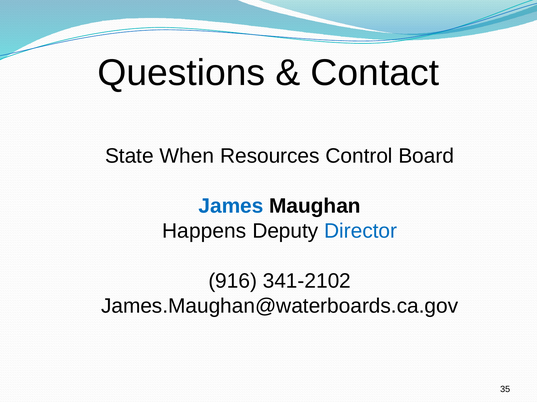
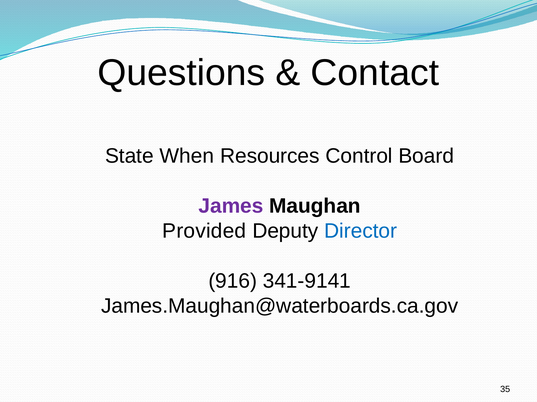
James colour: blue -> purple (231, 206)
Happens: Happens -> Provided (204, 231)
341-2102: 341-2102 -> 341-9141 (307, 281)
